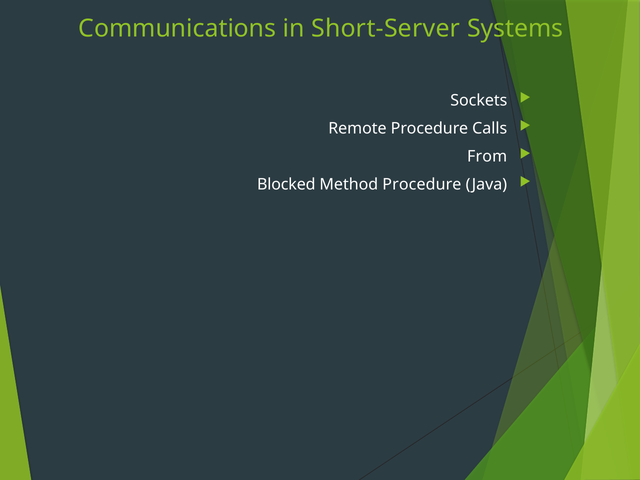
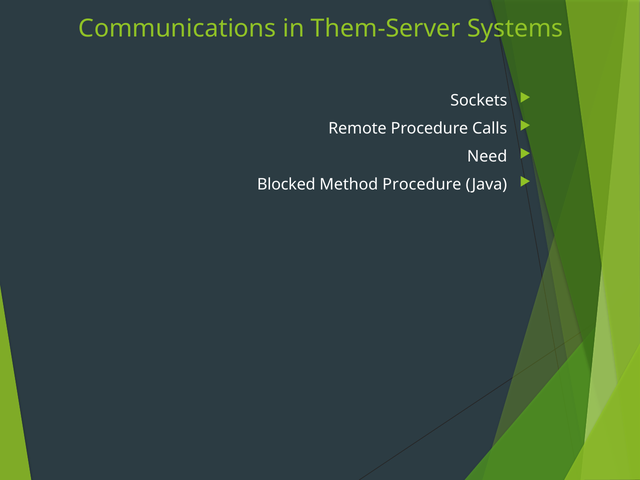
Short-Server: Short-Server -> Them-Server (386, 29)
From: From -> Need (487, 156)
